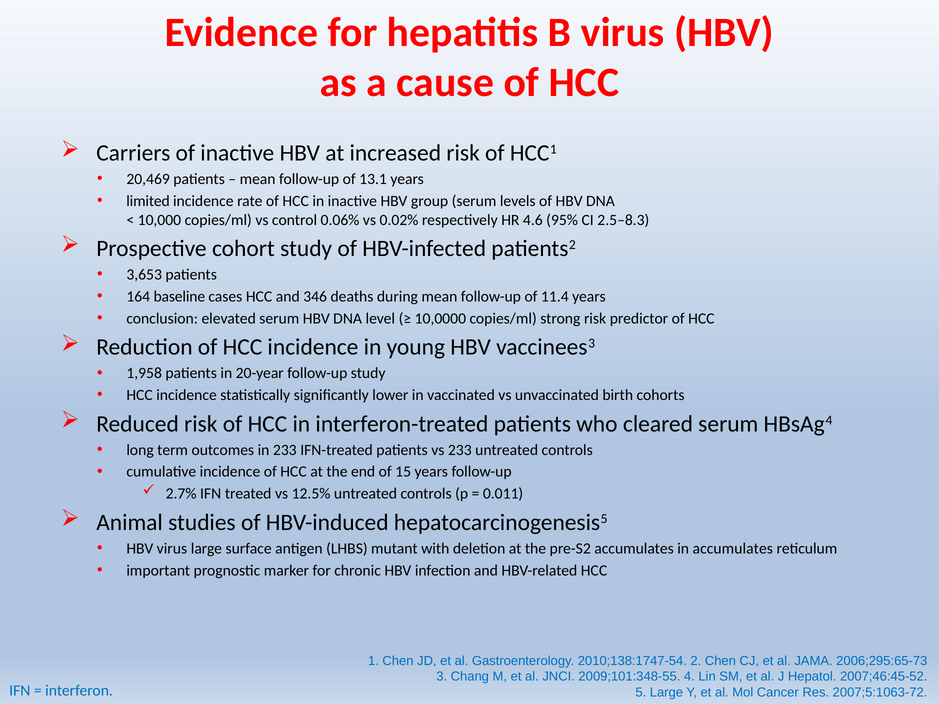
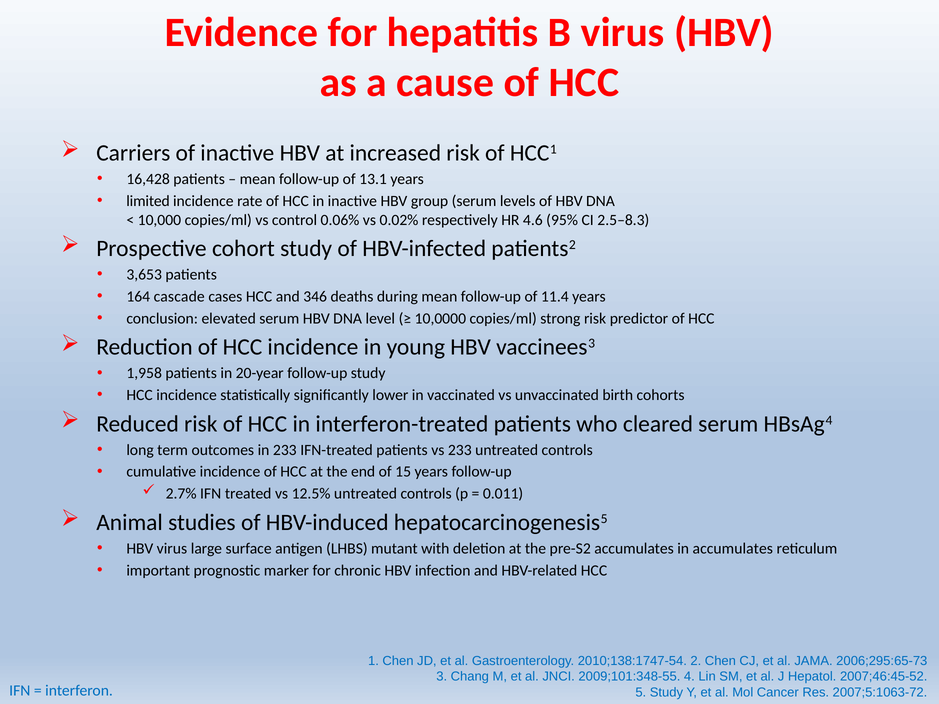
20,469: 20,469 -> 16,428 (148, 179)
baseline: baseline -> cascade (179, 297)
5 Large: Large -> Study (666, 693)
